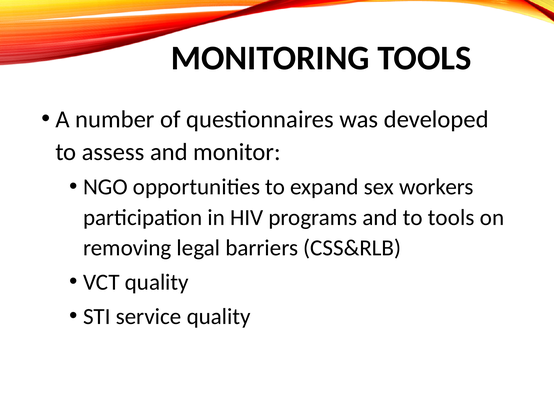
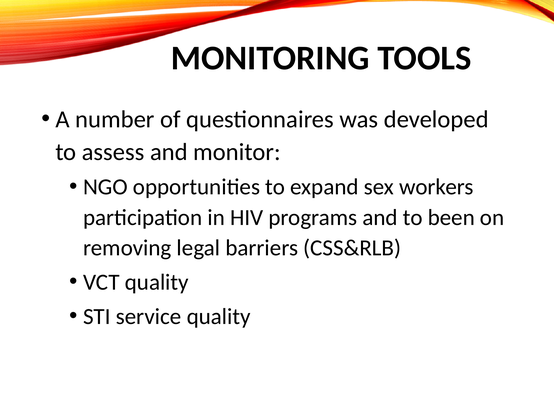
to tools: tools -> been (451, 218)
